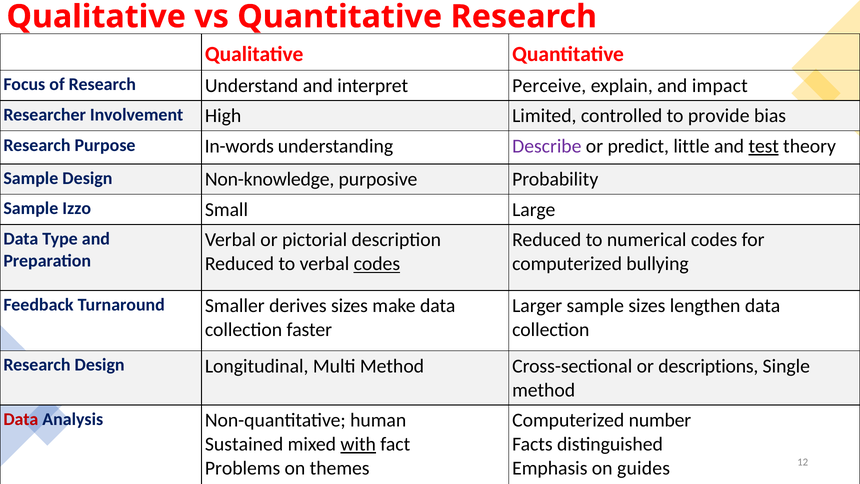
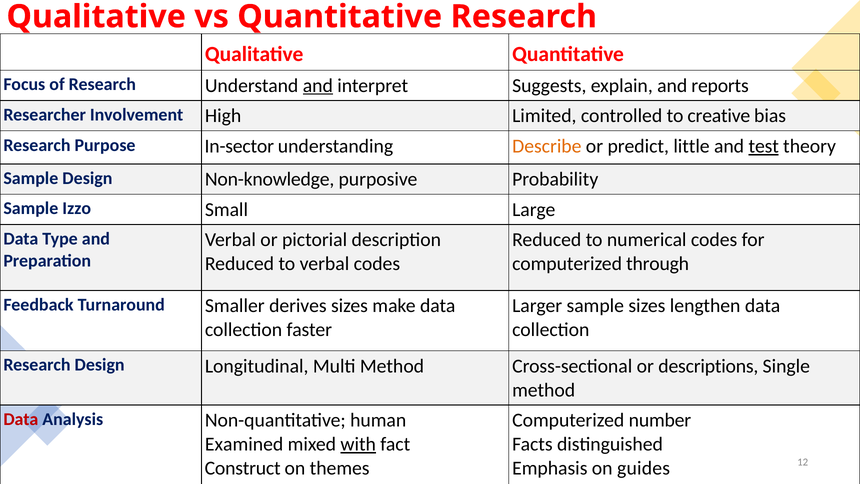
and underline: none -> present (318, 86)
Perceive: Perceive -> Suggests (549, 86)
impact: impact -> reports (720, 86)
provide: provide -> creative (719, 116)
In-words: In-words -> In-sector (239, 146)
Describe colour: purple -> orange (547, 146)
codes underline: present -> none (377, 264)
bullying: bullying -> through (658, 264)
Sustained: Sustained -> Examined (244, 444)
Problems: Problems -> Construct (243, 468)
